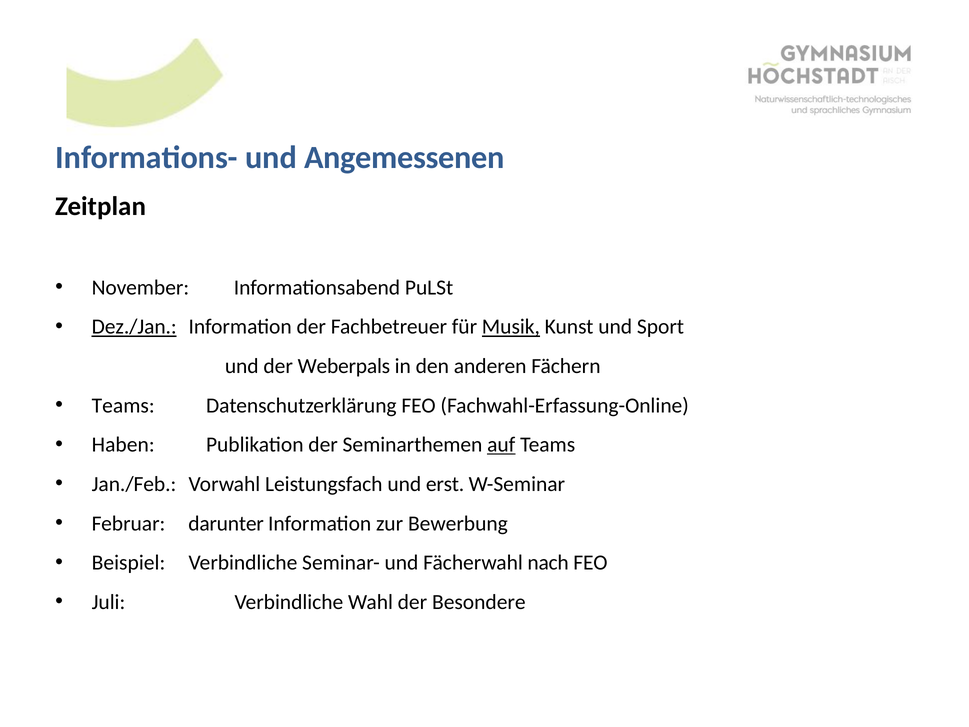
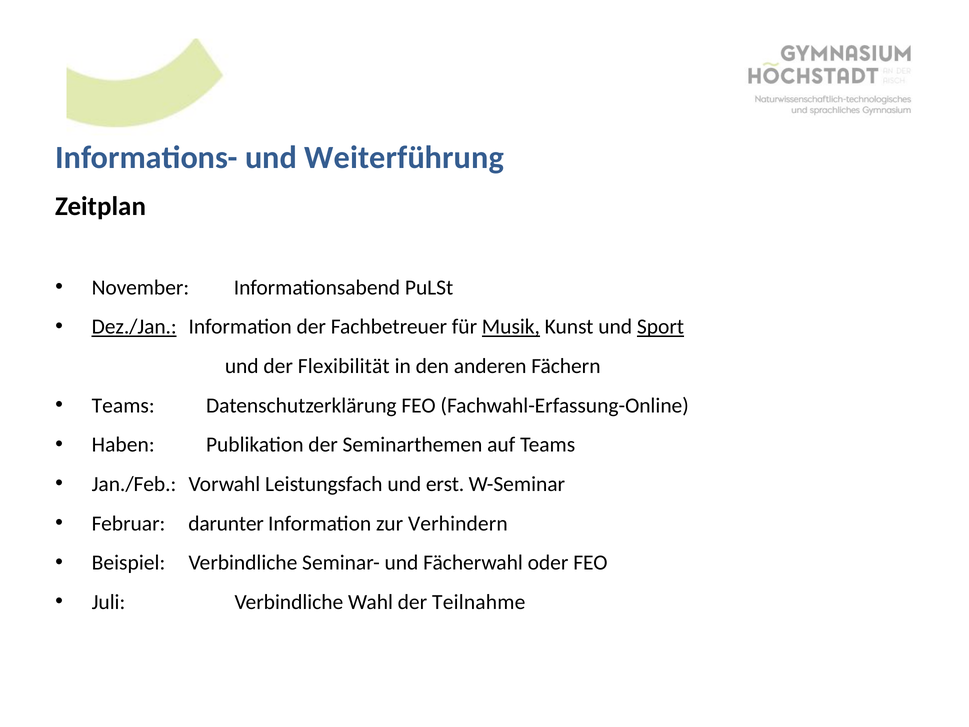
Angemessenen: Angemessenen -> Weiterführung (404, 158)
Sport underline: none -> present (660, 327)
Weberpals: Weberpals -> Flexibilität (344, 366)
auf underline: present -> none (501, 445)
Bewerbung: Bewerbung -> Verhindern (458, 523)
nach: nach -> oder (548, 563)
Besondere: Besondere -> Teilnahme (479, 602)
